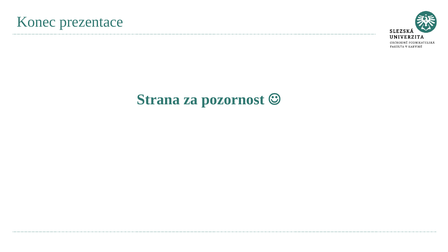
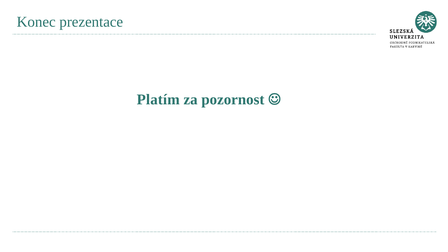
Strana: Strana -> Platím (158, 99)
